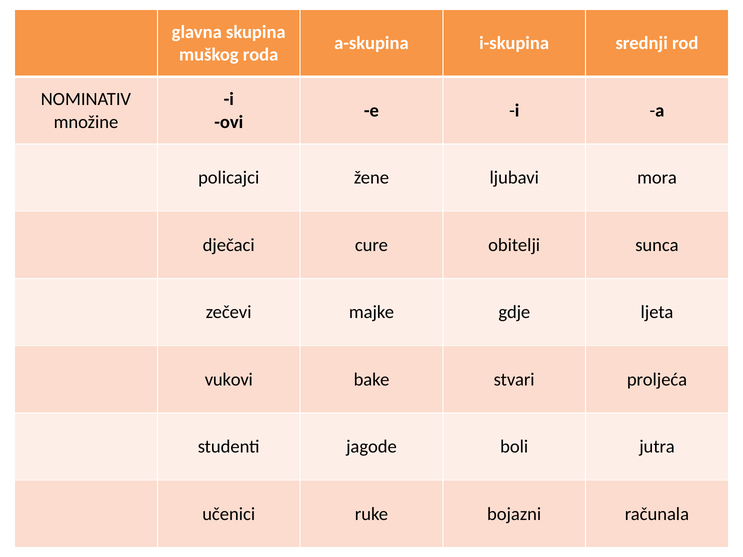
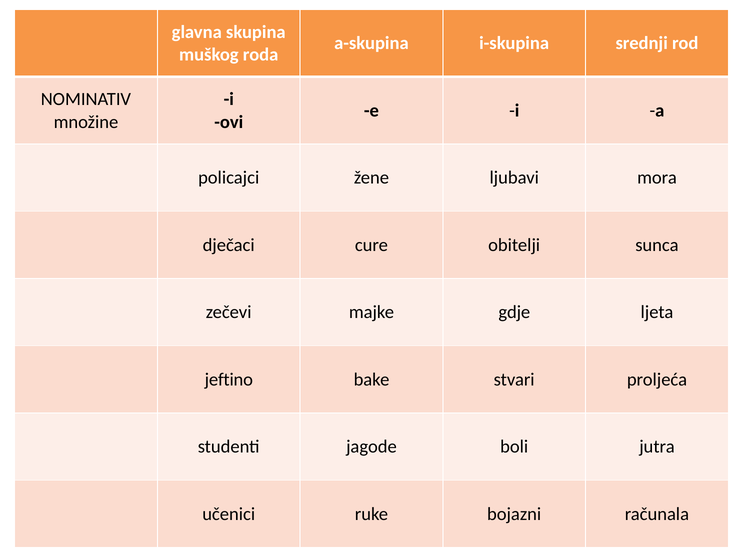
vukovi: vukovi -> jeftino (229, 380)
